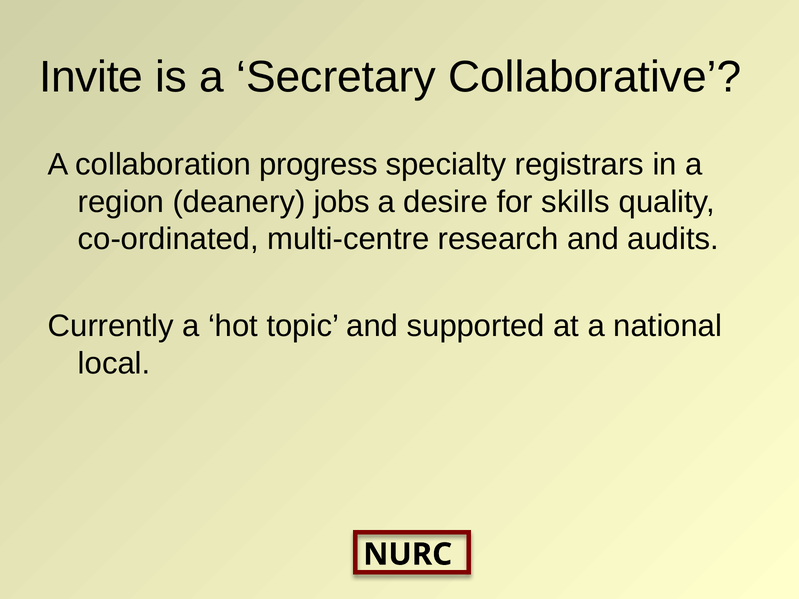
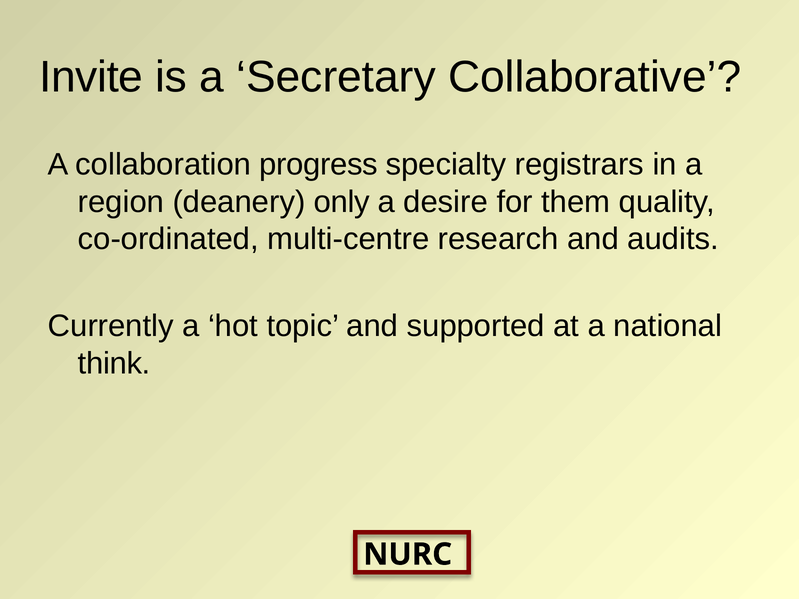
jobs: jobs -> only (342, 202)
skills: skills -> them (576, 202)
local: local -> think (114, 364)
